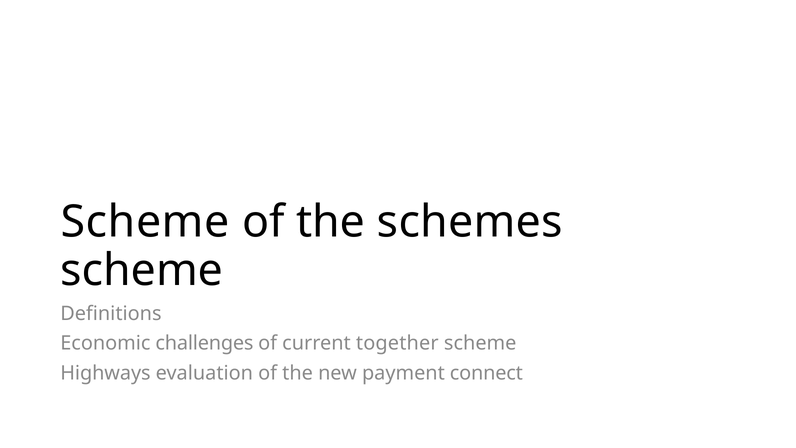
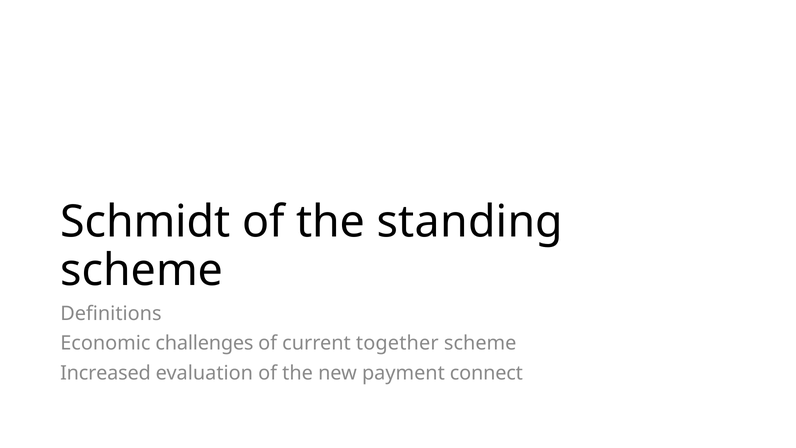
Scheme: Scheme -> Schmidt (145, 222)
schemes: schemes -> standing (470, 222)
Highways: Highways -> Increased (106, 373)
